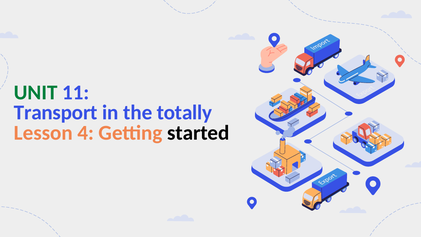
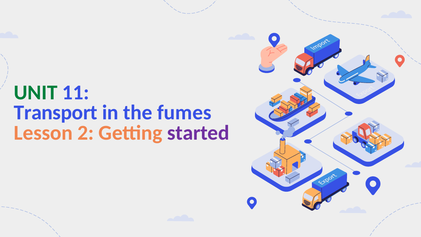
totally: totally -> fumes (184, 113)
4: 4 -> 2 (86, 133)
started colour: black -> purple (198, 133)
